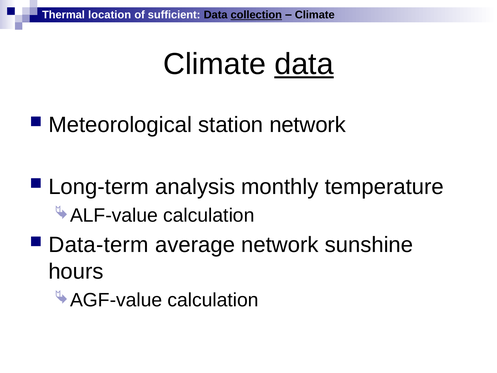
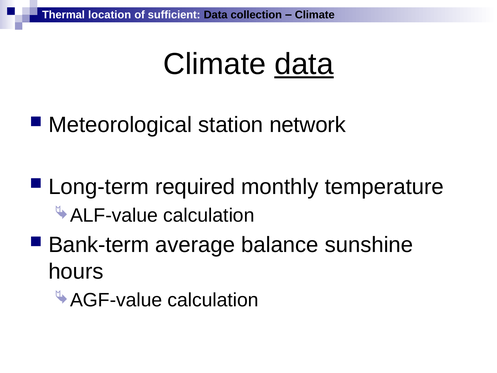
collection underline: present -> none (256, 15)
analysis: analysis -> required (195, 187)
Data-term: Data-term -> Bank-term (99, 245)
average network: network -> balance (280, 245)
